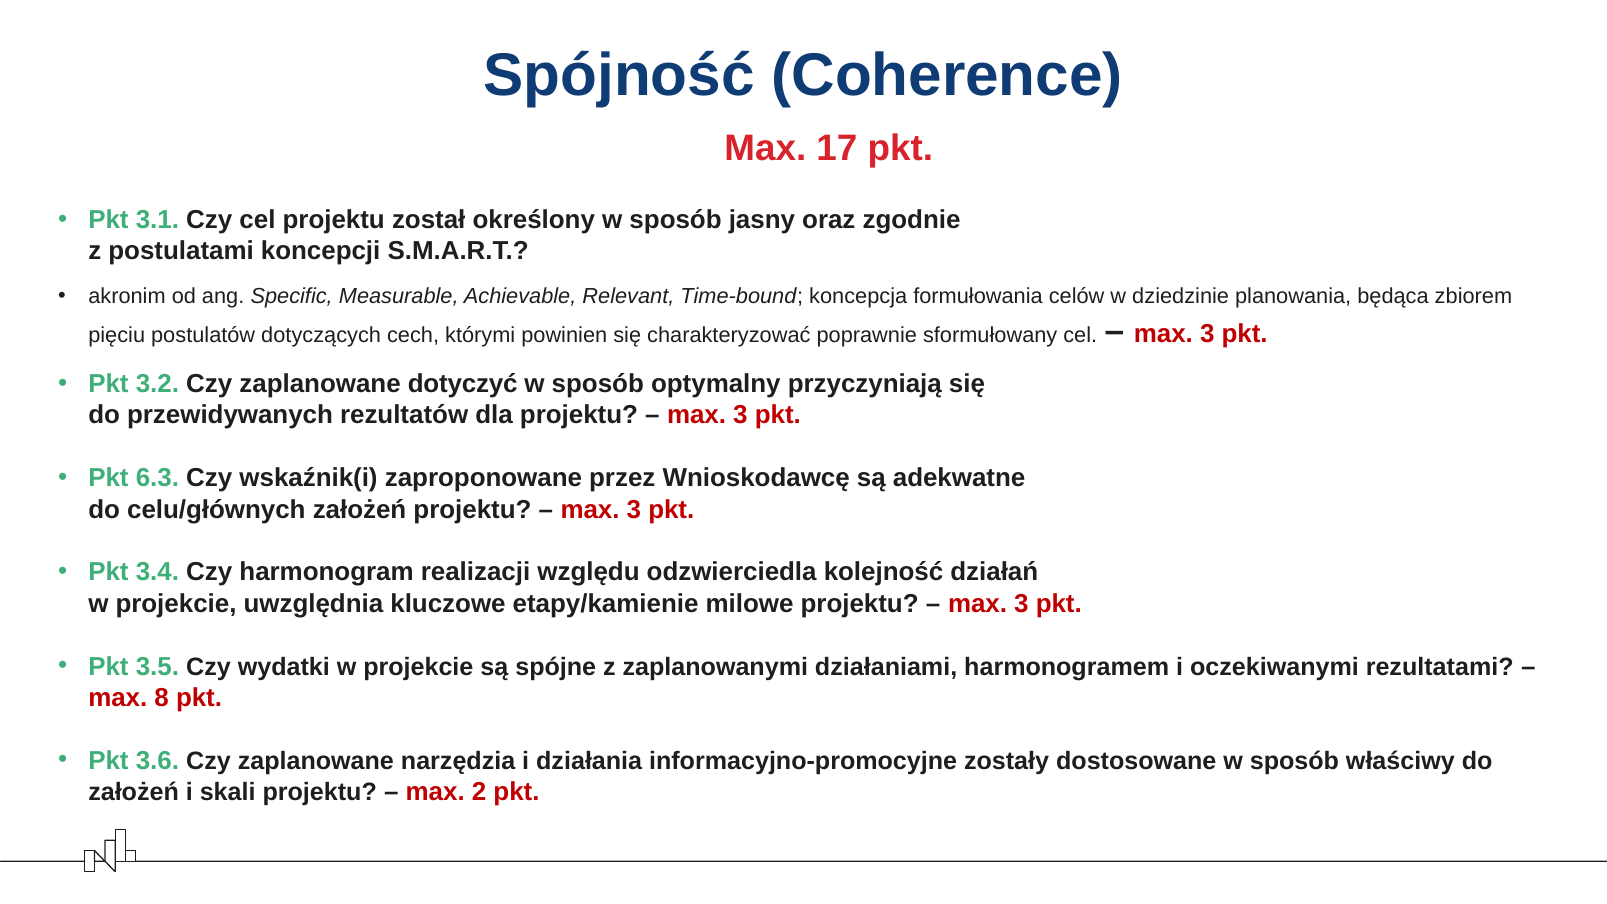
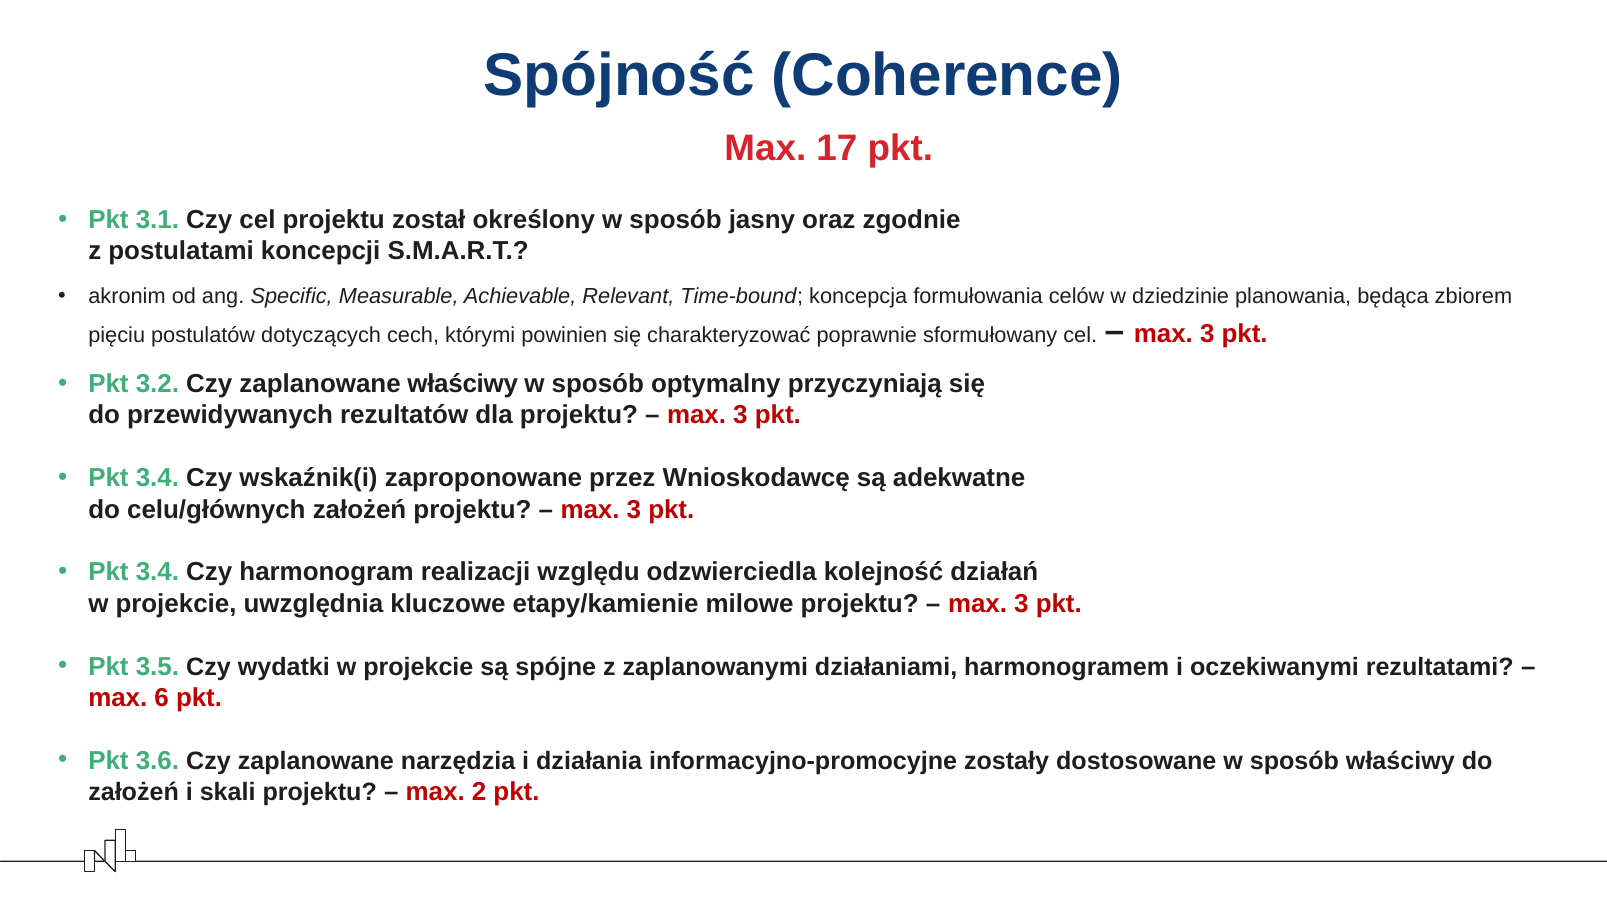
zaplanowane dotyczyć: dotyczyć -> właściwy (463, 384)
6.3: 6.3 -> 3.4 (157, 478)
8: 8 -> 6 (162, 698)
